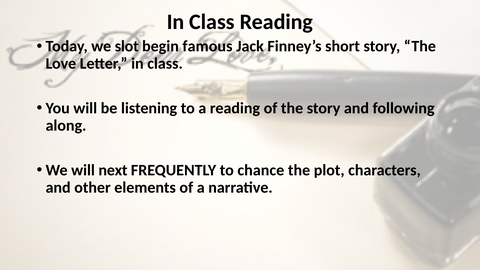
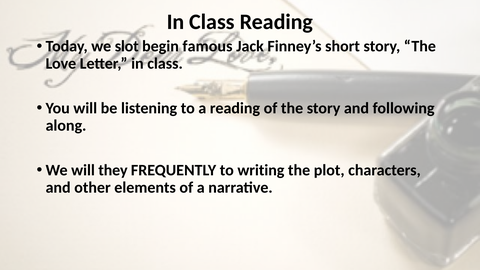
next: next -> they (113, 170)
chance: chance -> writing (261, 170)
